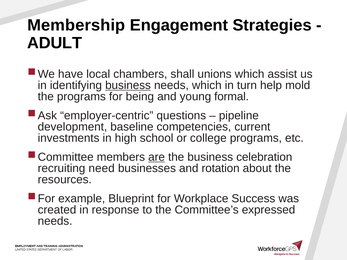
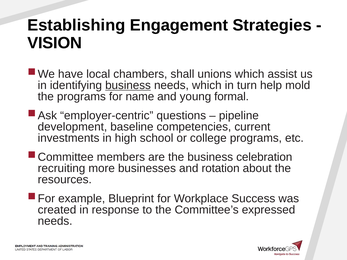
Membership: Membership -> Establishing (76, 25)
ADULT: ADULT -> VISION (55, 43)
being: being -> name (140, 97)
are underline: present -> none (157, 157)
need: need -> more (102, 168)
